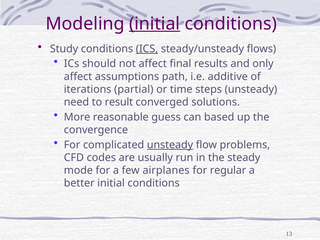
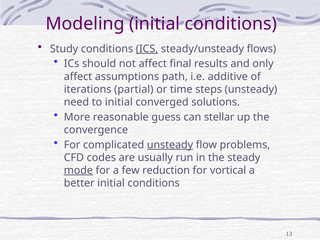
initial underline: present -> none (155, 24)
to result: result -> initial (119, 102)
based: based -> stellar (219, 117)
mode underline: none -> present (78, 170)
airplanes: airplanes -> reduction (166, 170)
regular: regular -> vortical (228, 170)
